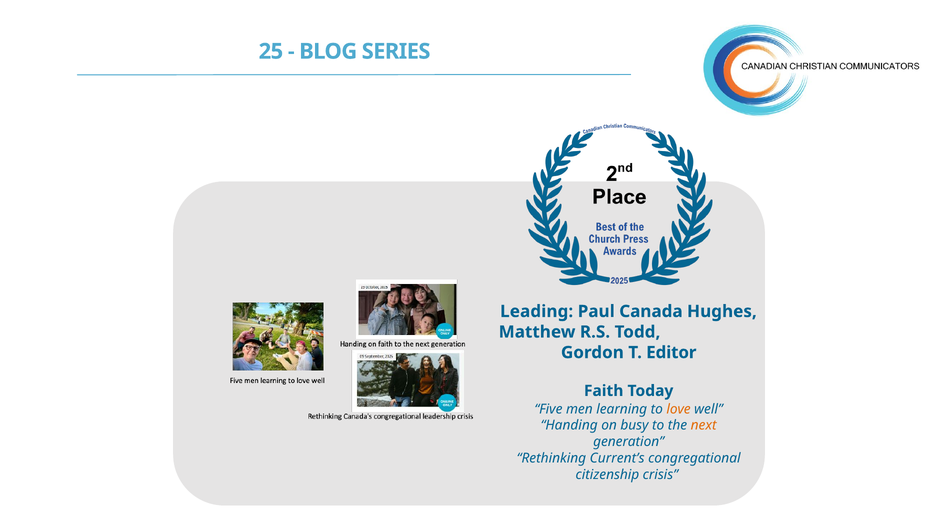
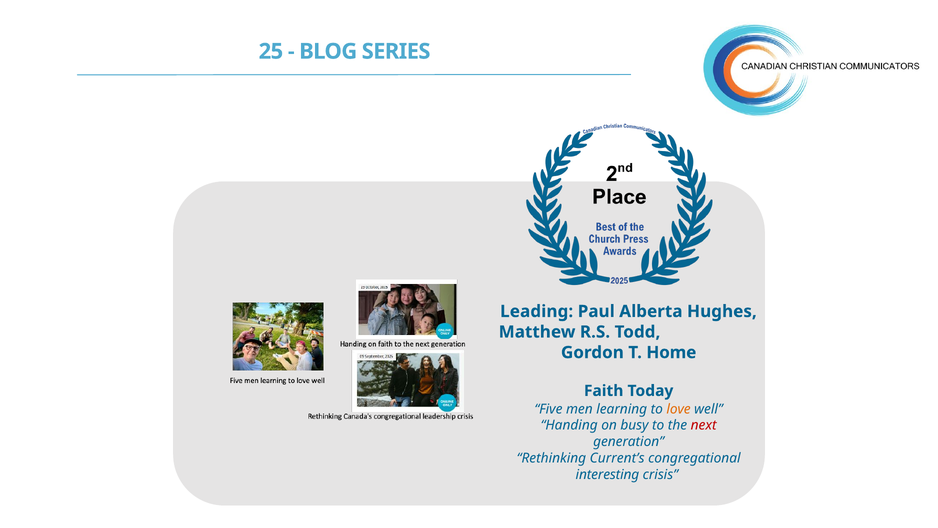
Canada: Canada -> Alberta (651, 311)
Editor: Editor -> Home (671, 352)
next colour: orange -> red (704, 425)
citizenship: citizenship -> interesting (607, 474)
